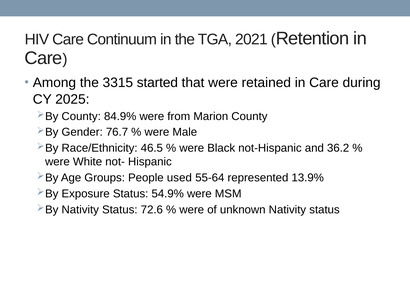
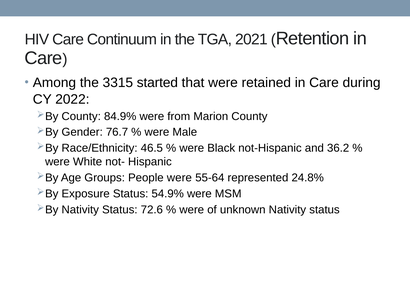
2025: 2025 -> 2022 (72, 99)
People used: used -> were (179, 178)
13.9%: 13.9% -> 24.8% (308, 178)
